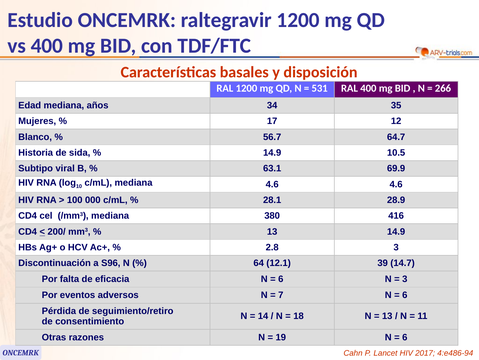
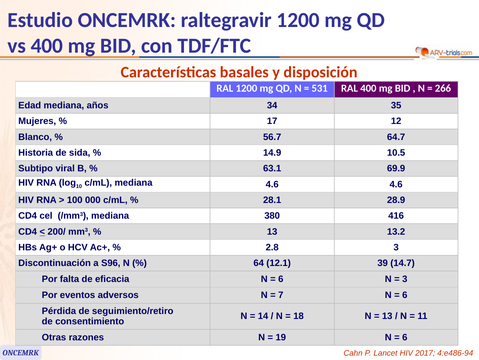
13 14.9: 14.9 -> 13.2 (396, 231)
